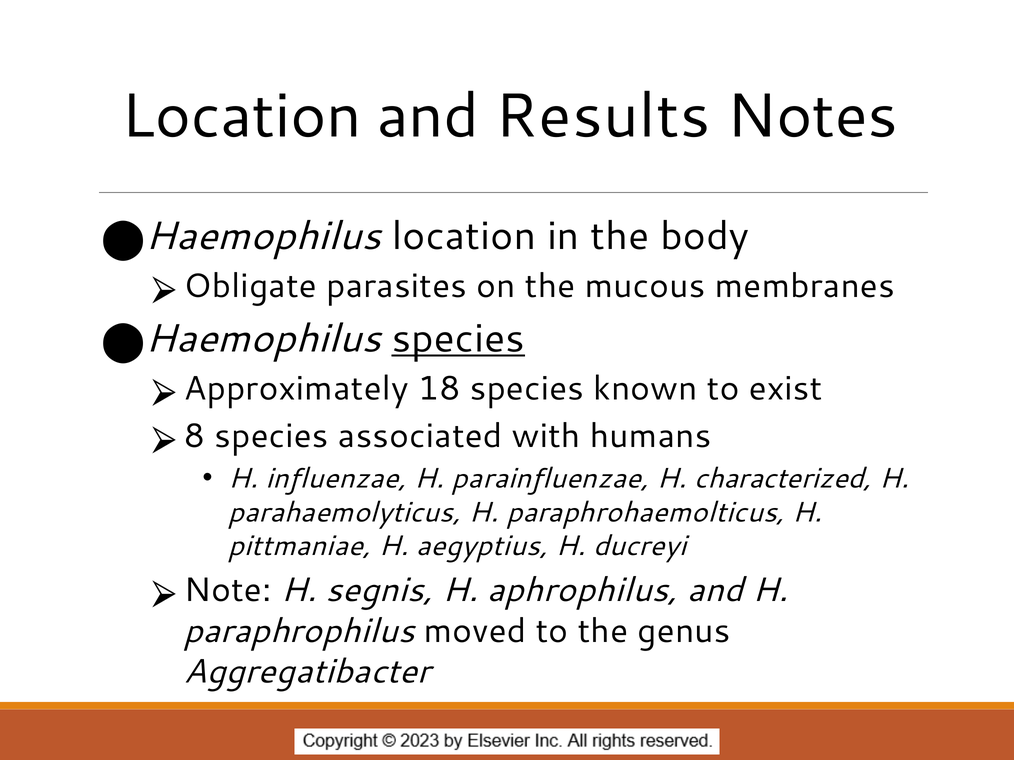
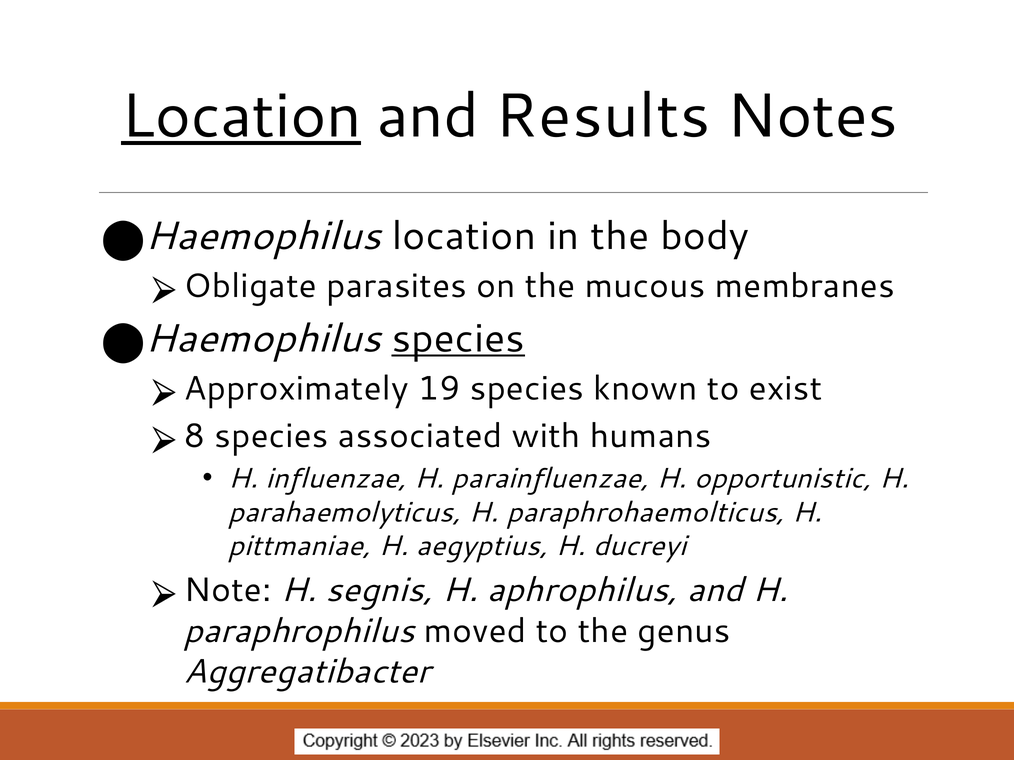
Location underline: none -> present (241, 117)
18: 18 -> 19 (439, 389)
characterized: characterized -> opportunistic (783, 479)
